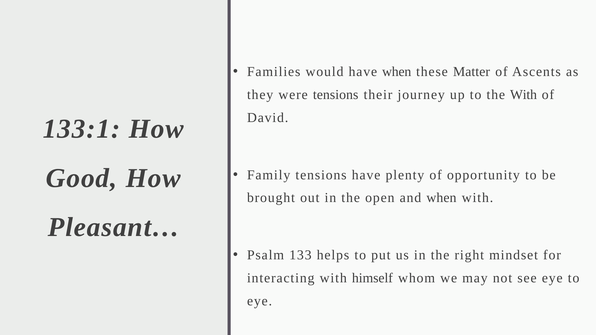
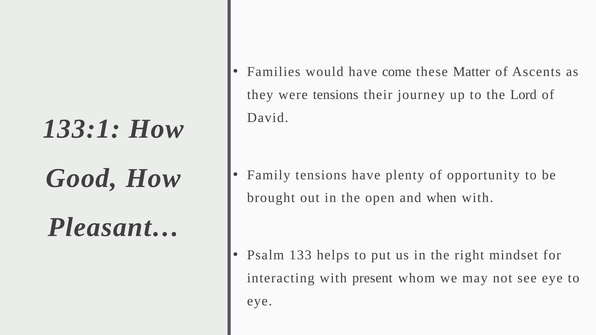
have when: when -> come (397, 72)
the With: With -> Lord (523, 95)
himself: himself -> present (372, 278)
